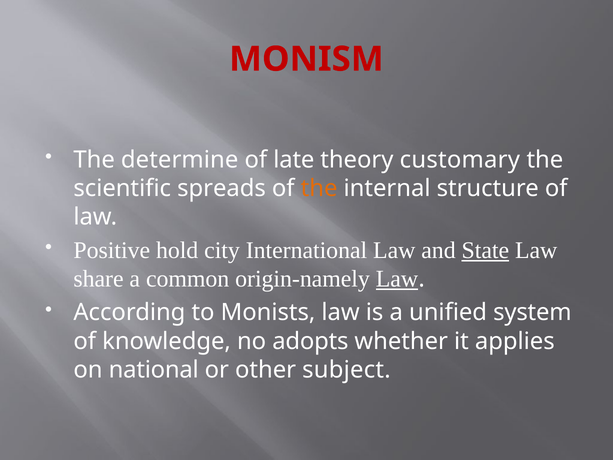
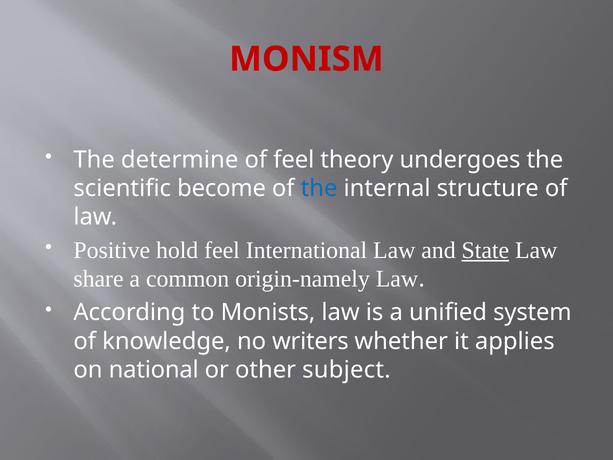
of late: late -> feel (294, 160)
customary: customary -> undergoes (460, 160)
spreads: spreads -> become (222, 188)
the colour: orange -> blue (319, 188)
hold city: city -> feel (222, 250)
Law underline: present -> none (397, 279)
adopts: adopts -> writers (310, 341)
